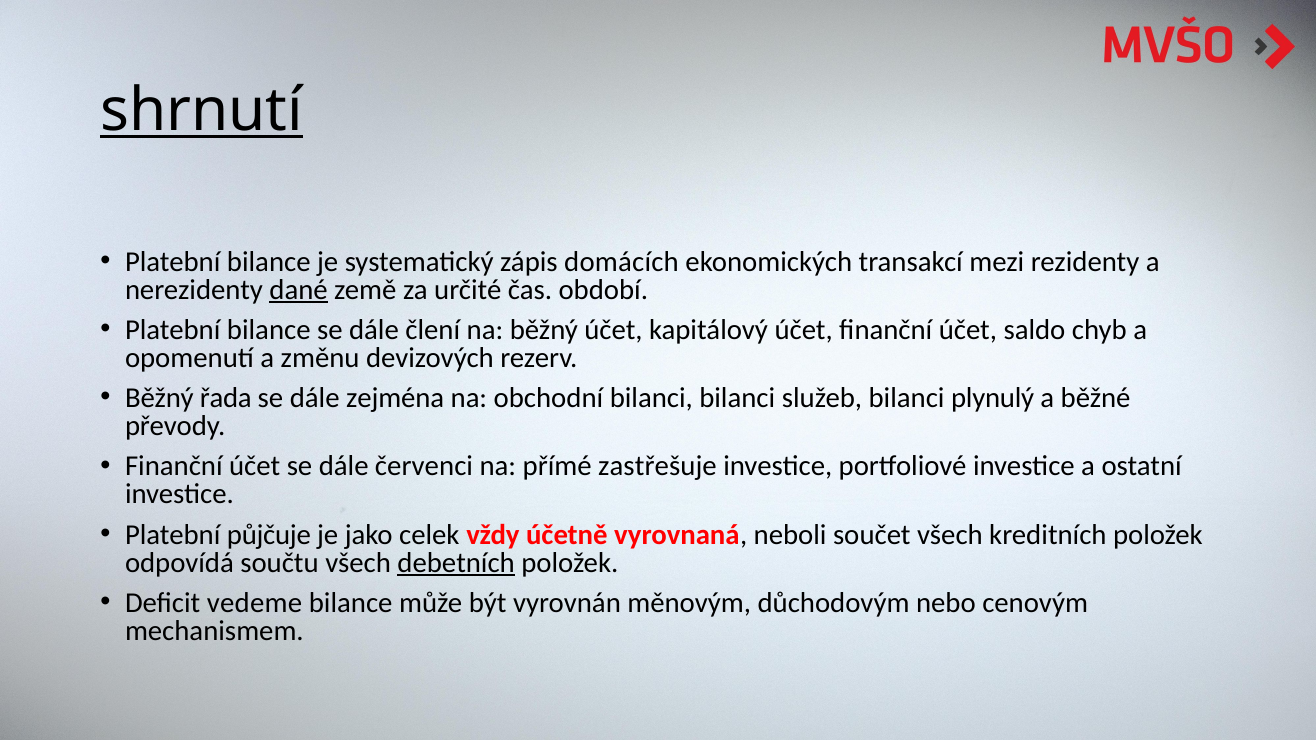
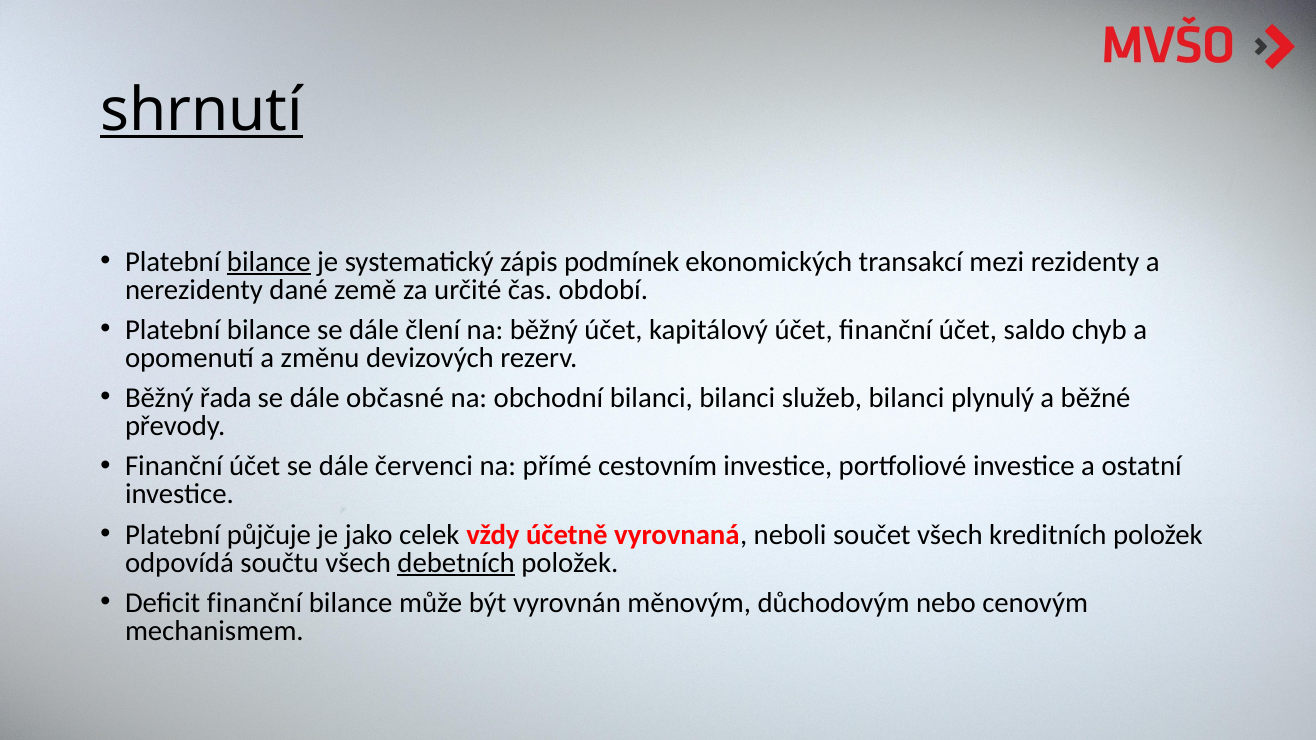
bilance underline: none -> present (269, 262)
domácích: domácích -> podmínek (622, 262)
dané underline: present -> none (299, 290)
zejména: zejména -> občasné (395, 398)
zastřešuje: zastřešuje -> cestovním (658, 467)
Deficit vedeme: vedeme -> finanční (254, 603)
